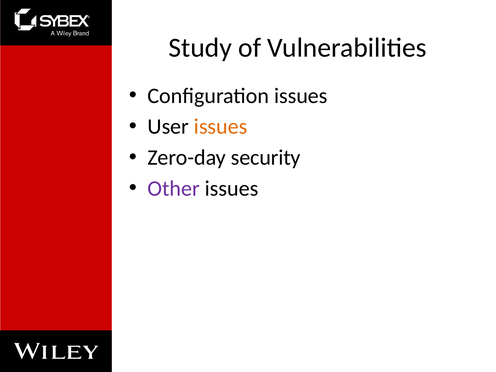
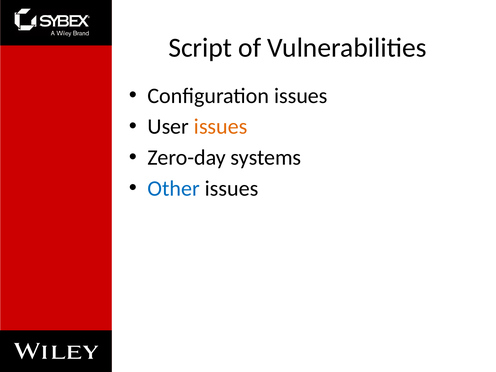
Study: Study -> Script (200, 48)
security: security -> systems (266, 158)
Other colour: purple -> blue (174, 188)
